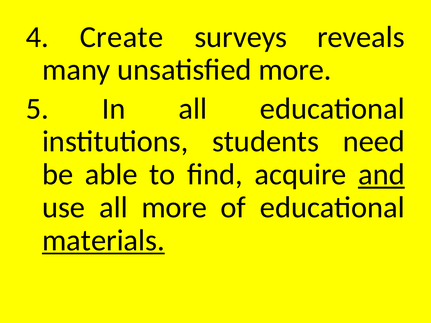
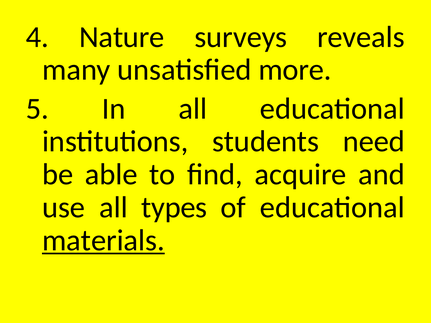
Create: Create -> Nature (122, 37)
and underline: present -> none (381, 175)
all more: more -> types (174, 208)
